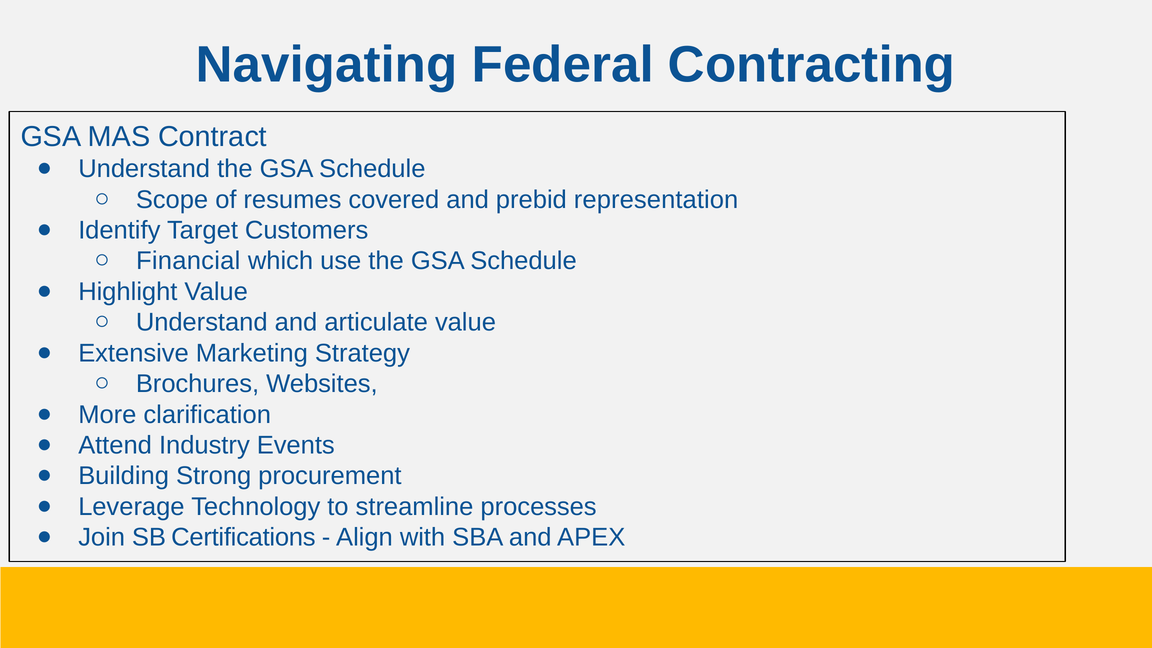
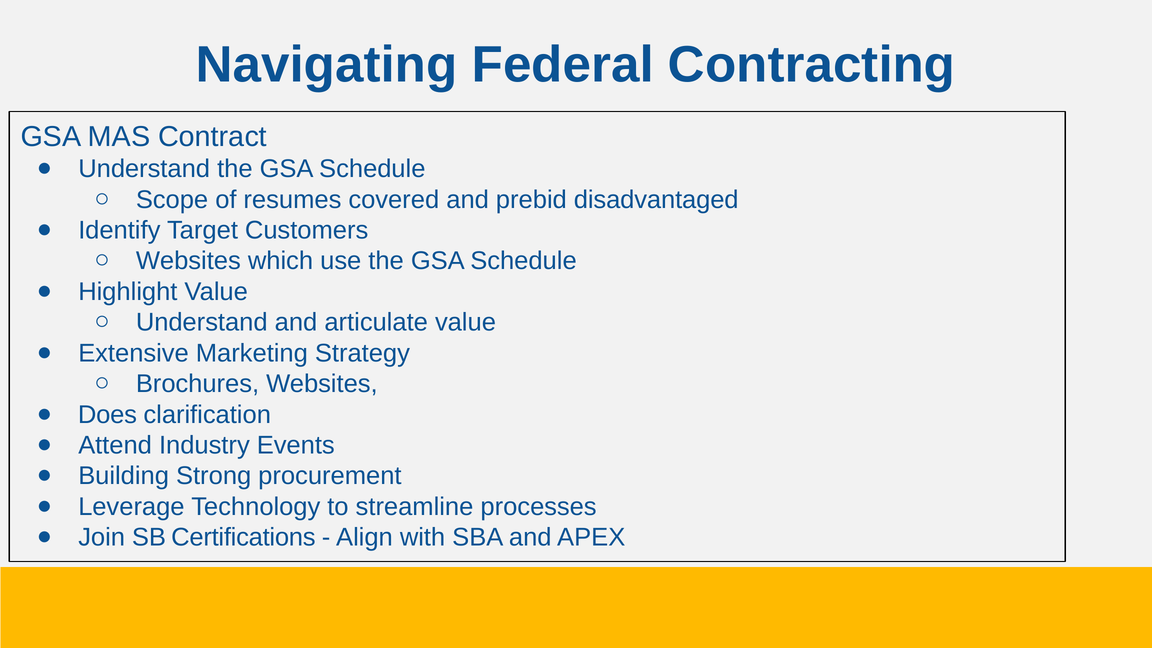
representation: representation -> disadvantaged (656, 200)
Financial: Financial -> Websites (188, 261)
More: More -> Does (107, 415)
